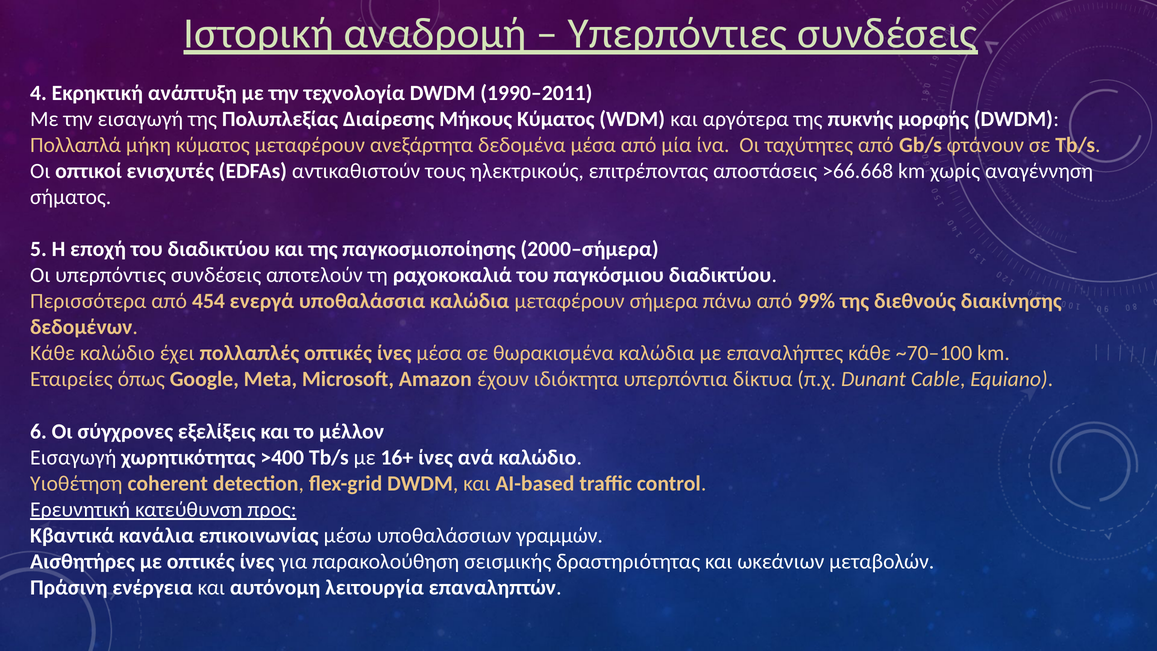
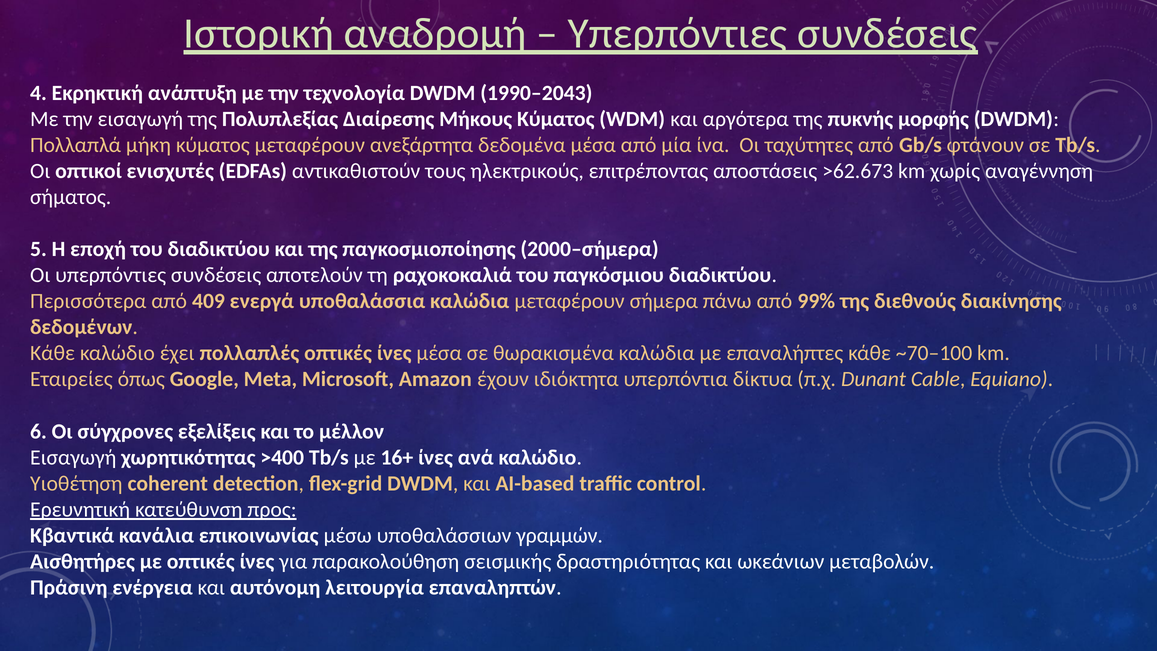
1990–2011: 1990–2011 -> 1990–2043 (536, 93)
>66.668: >66.668 -> >62.673 (858, 171)
454: 454 -> 409 (208, 301)
